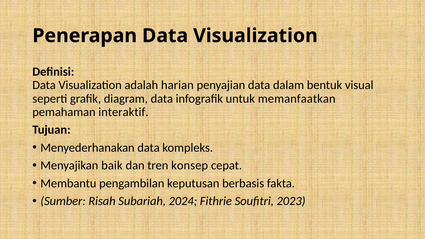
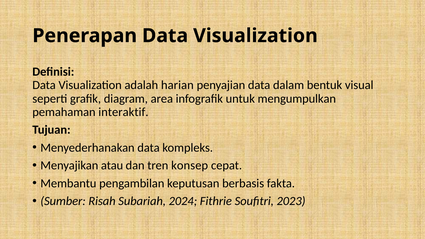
diagram data: data -> area (162, 99)
memanfaatkan: memanfaatkan -> mengumpulkan (297, 99)
baik: baik -> atau (112, 165)
